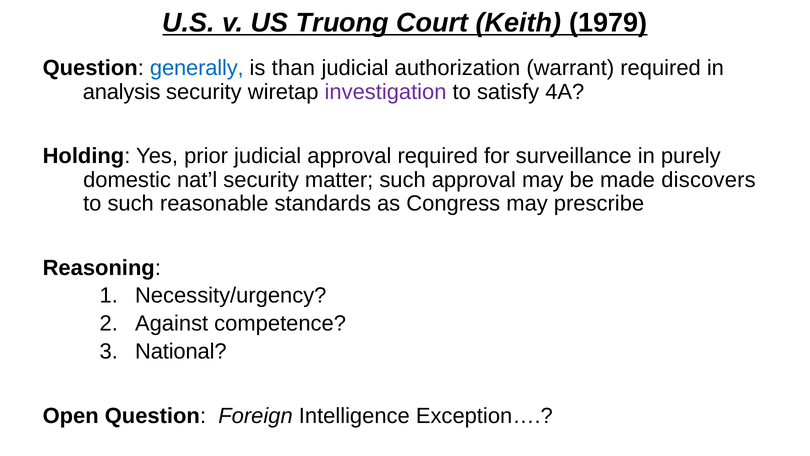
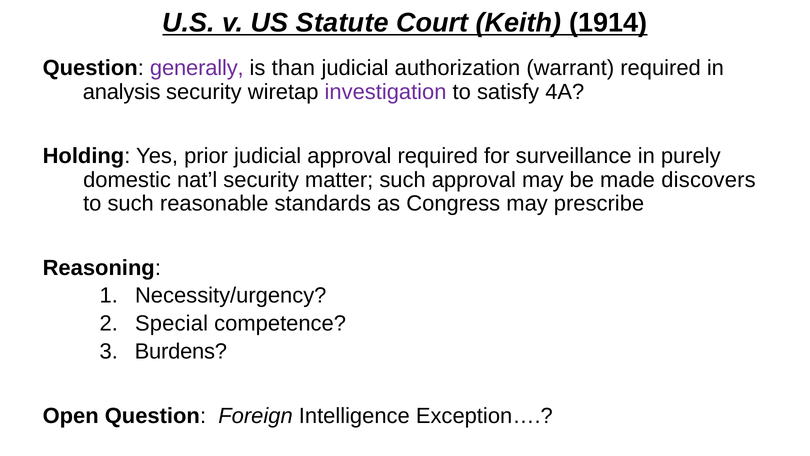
Truong: Truong -> Statute (342, 23)
1979: 1979 -> 1914 (608, 23)
generally colour: blue -> purple (197, 68)
Against: Against -> Special (172, 323)
National: National -> Burdens (181, 351)
